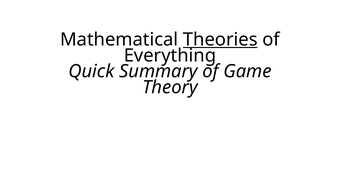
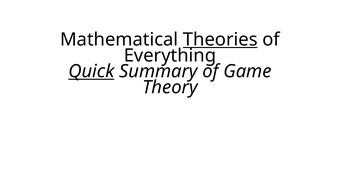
Quick underline: none -> present (91, 71)
